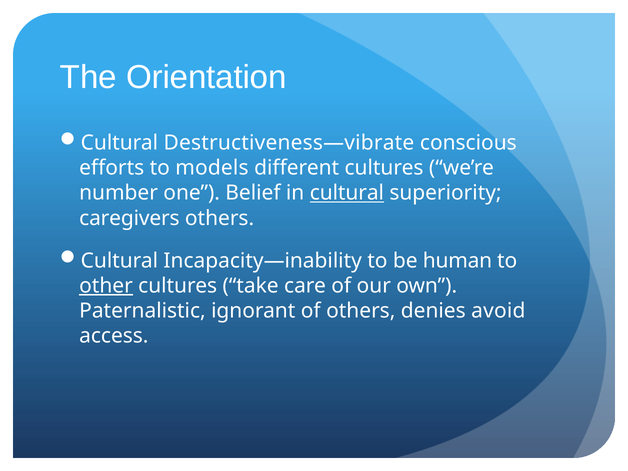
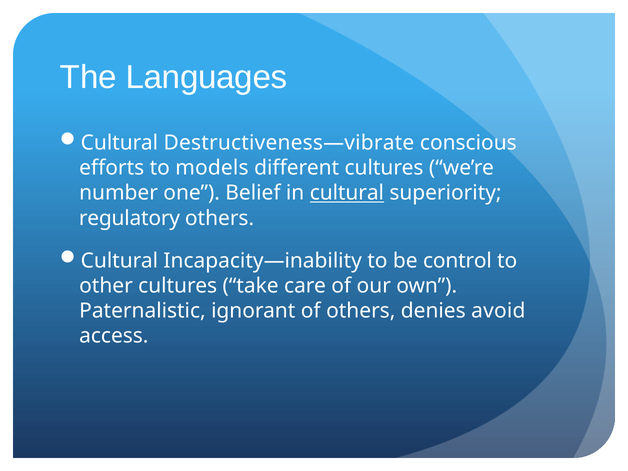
Orientation: Orientation -> Languages (206, 77)
caregivers: caregivers -> regulatory (129, 218)
human: human -> control (457, 261)
other underline: present -> none (106, 286)
